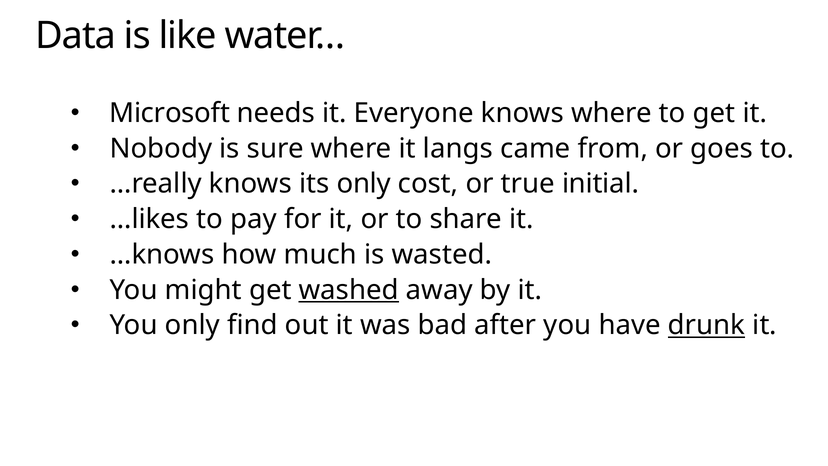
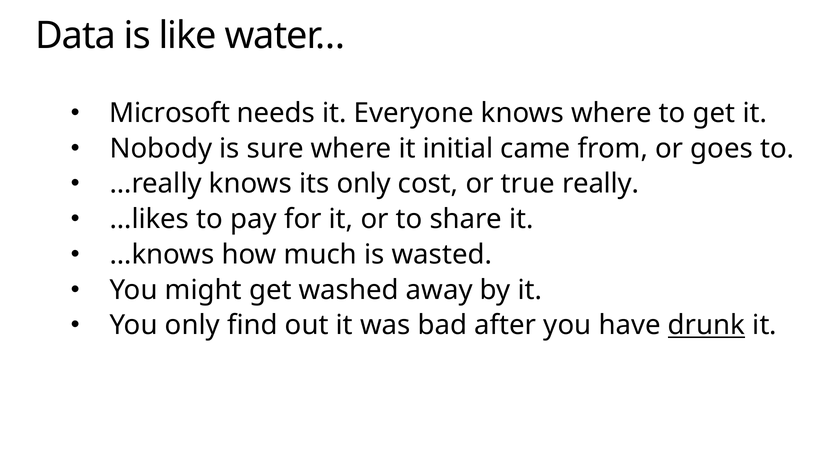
langs: langs -> initial (458, 149)
initial: initial -> really (600, 184)
washed underline: present -> none (349, 290)
